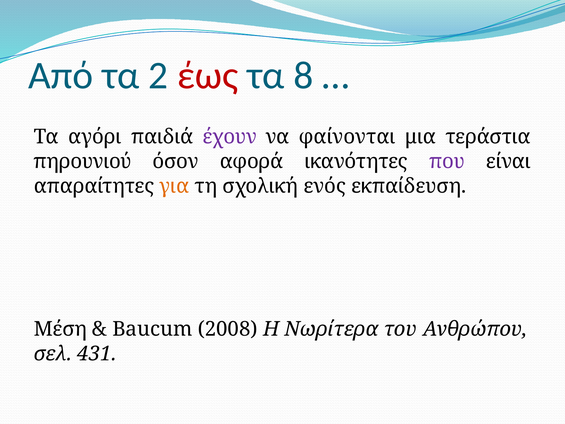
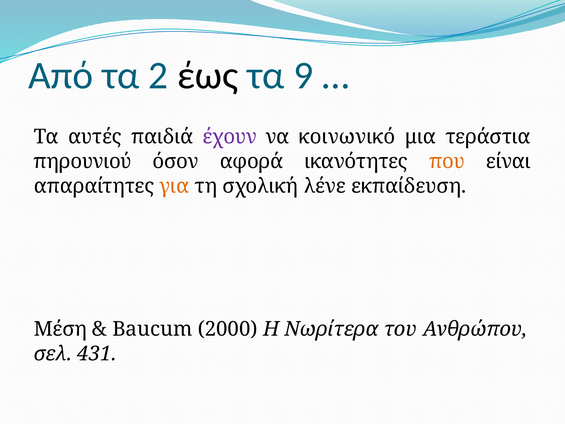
έως colour: red -> black (208, 75)
8: 8 -> 9 (303, 75)
αγόρι: αγόρι -> αυτές (95, 137)
φαίνονται: φαίνονται -> κοινωνικό (347, 137)
που colour: purple -> orange (447, 161)
ενός: ενός -> λένε (325, 186)
2008: 2008 -> 2000 (228, 329)
